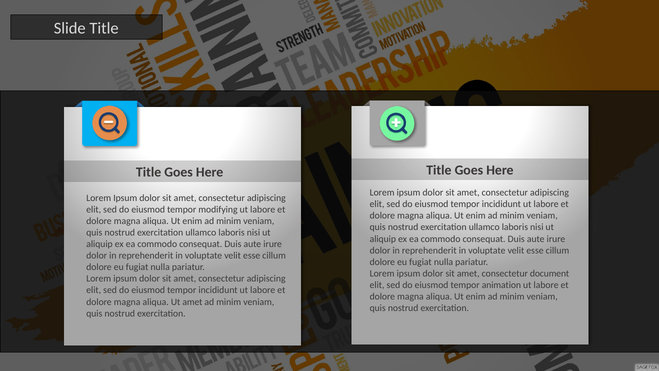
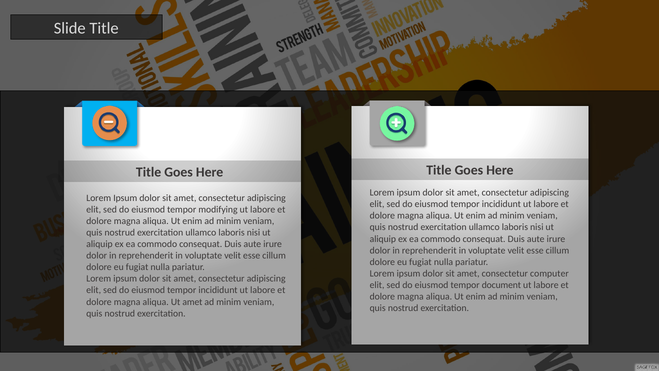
document: document -> computer (549, 273)
animation: animation -> document (501, 285)
